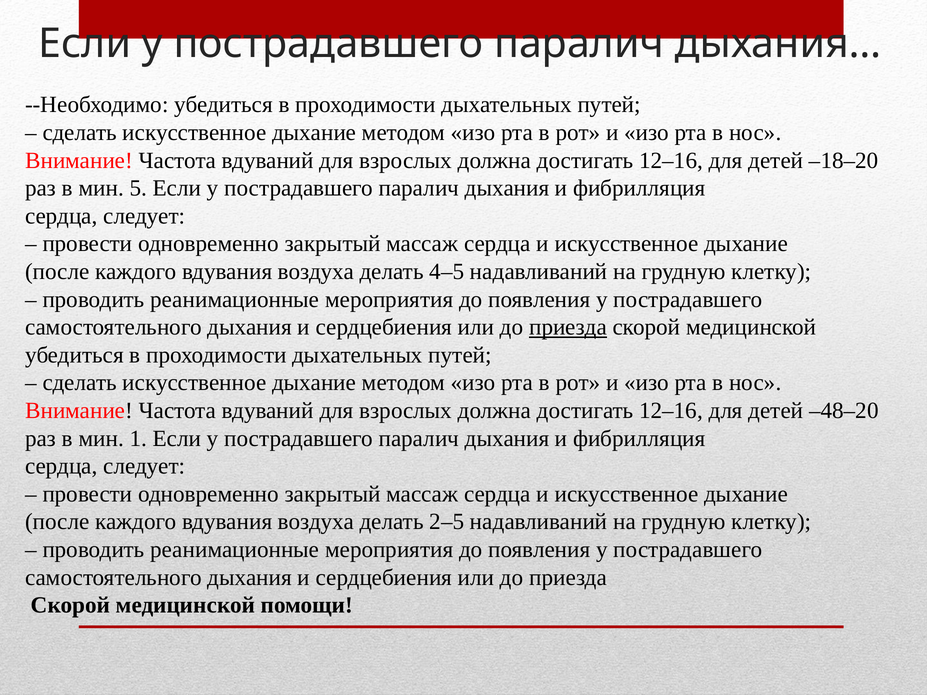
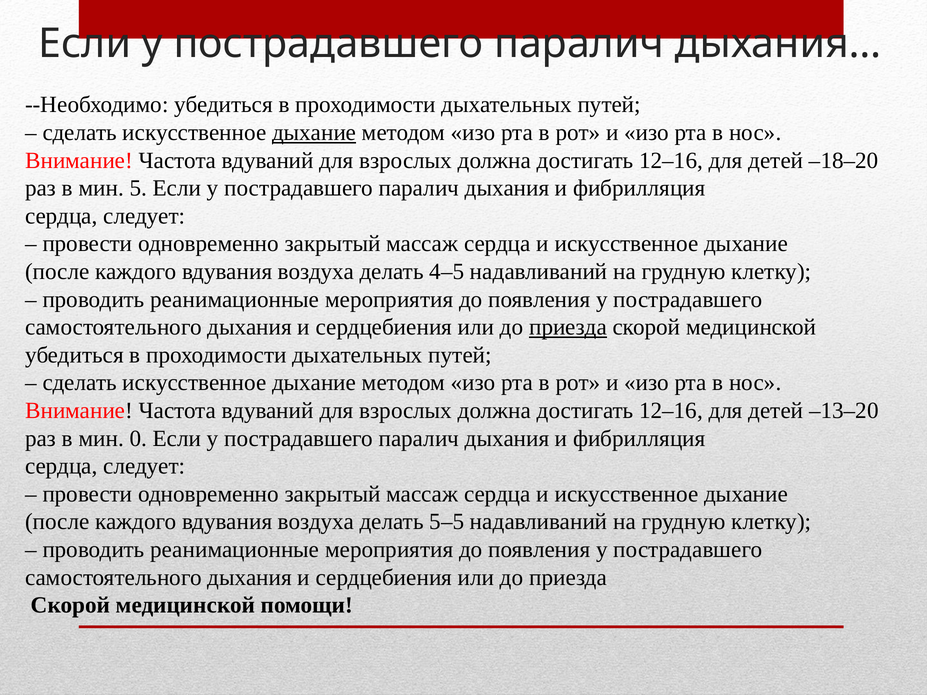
дыхание underline: none -> present (314, 133)
–48–20: –48–20 -> –13–20 (844, 411)
1: 1 -> 0 (138, 439)
2–5: 2–5 -> 5–5 (447, 522)
